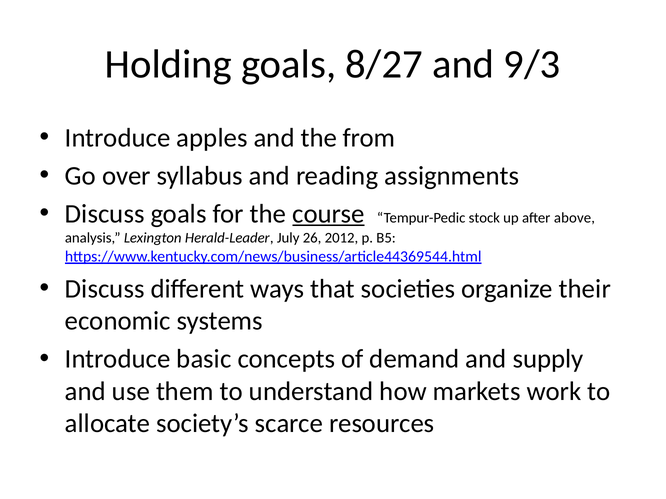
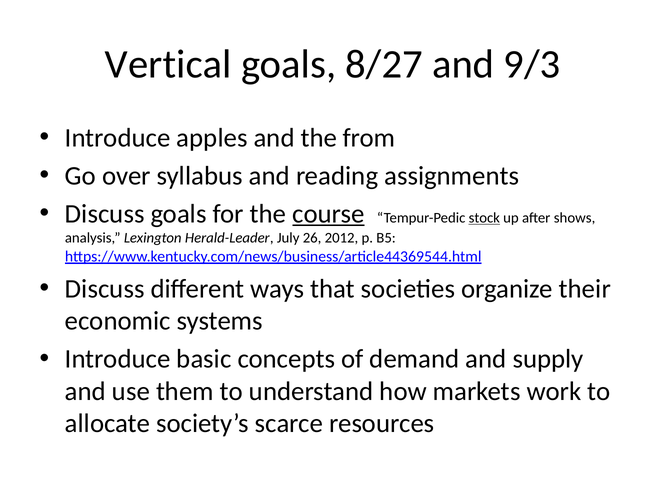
Holding: Holding -> Vertical (168, 64)
stock underline: none -> present (484, 218)
above: above -> shows (575, 218)
